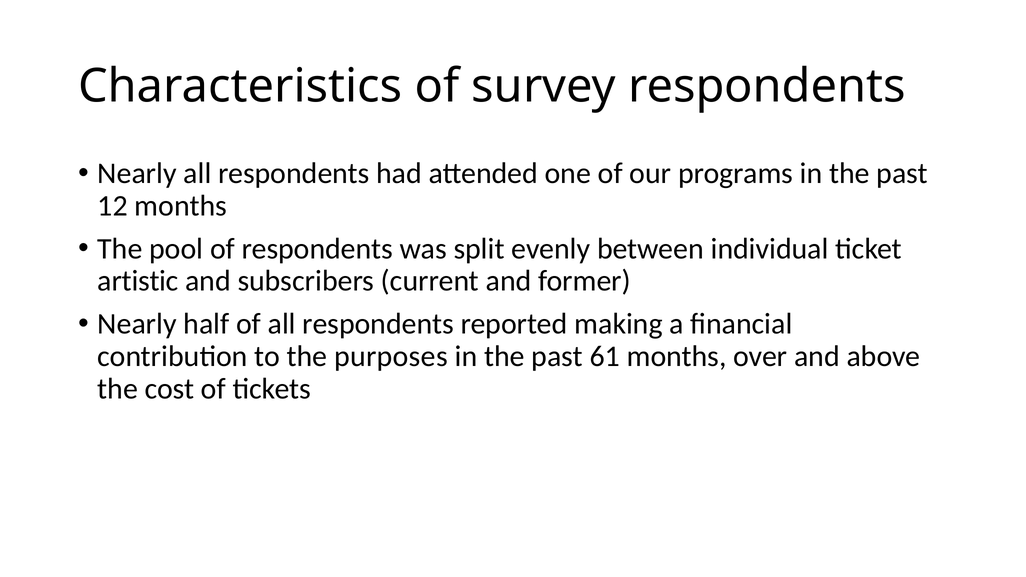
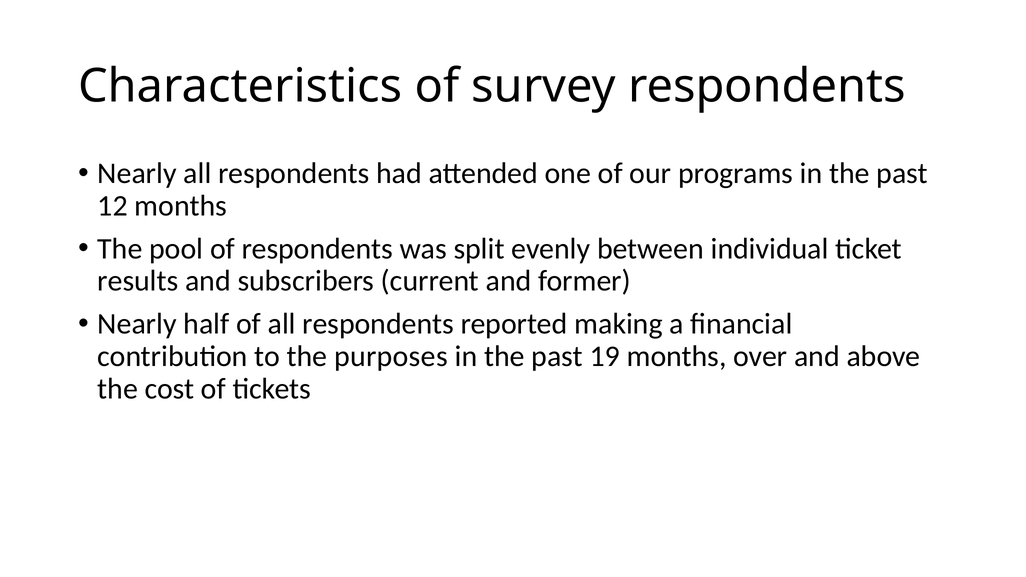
artistic: artistic -> results (138, 281)
61: 61 -> 19 (605, 356)
